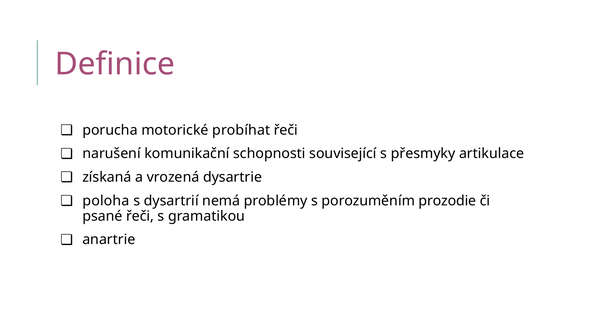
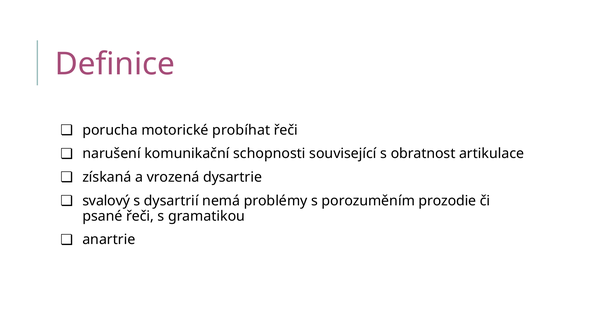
přesmyky: přesmyky -> obratnost (423, 154)
poloha: poloha -> svalový (106, 201)
